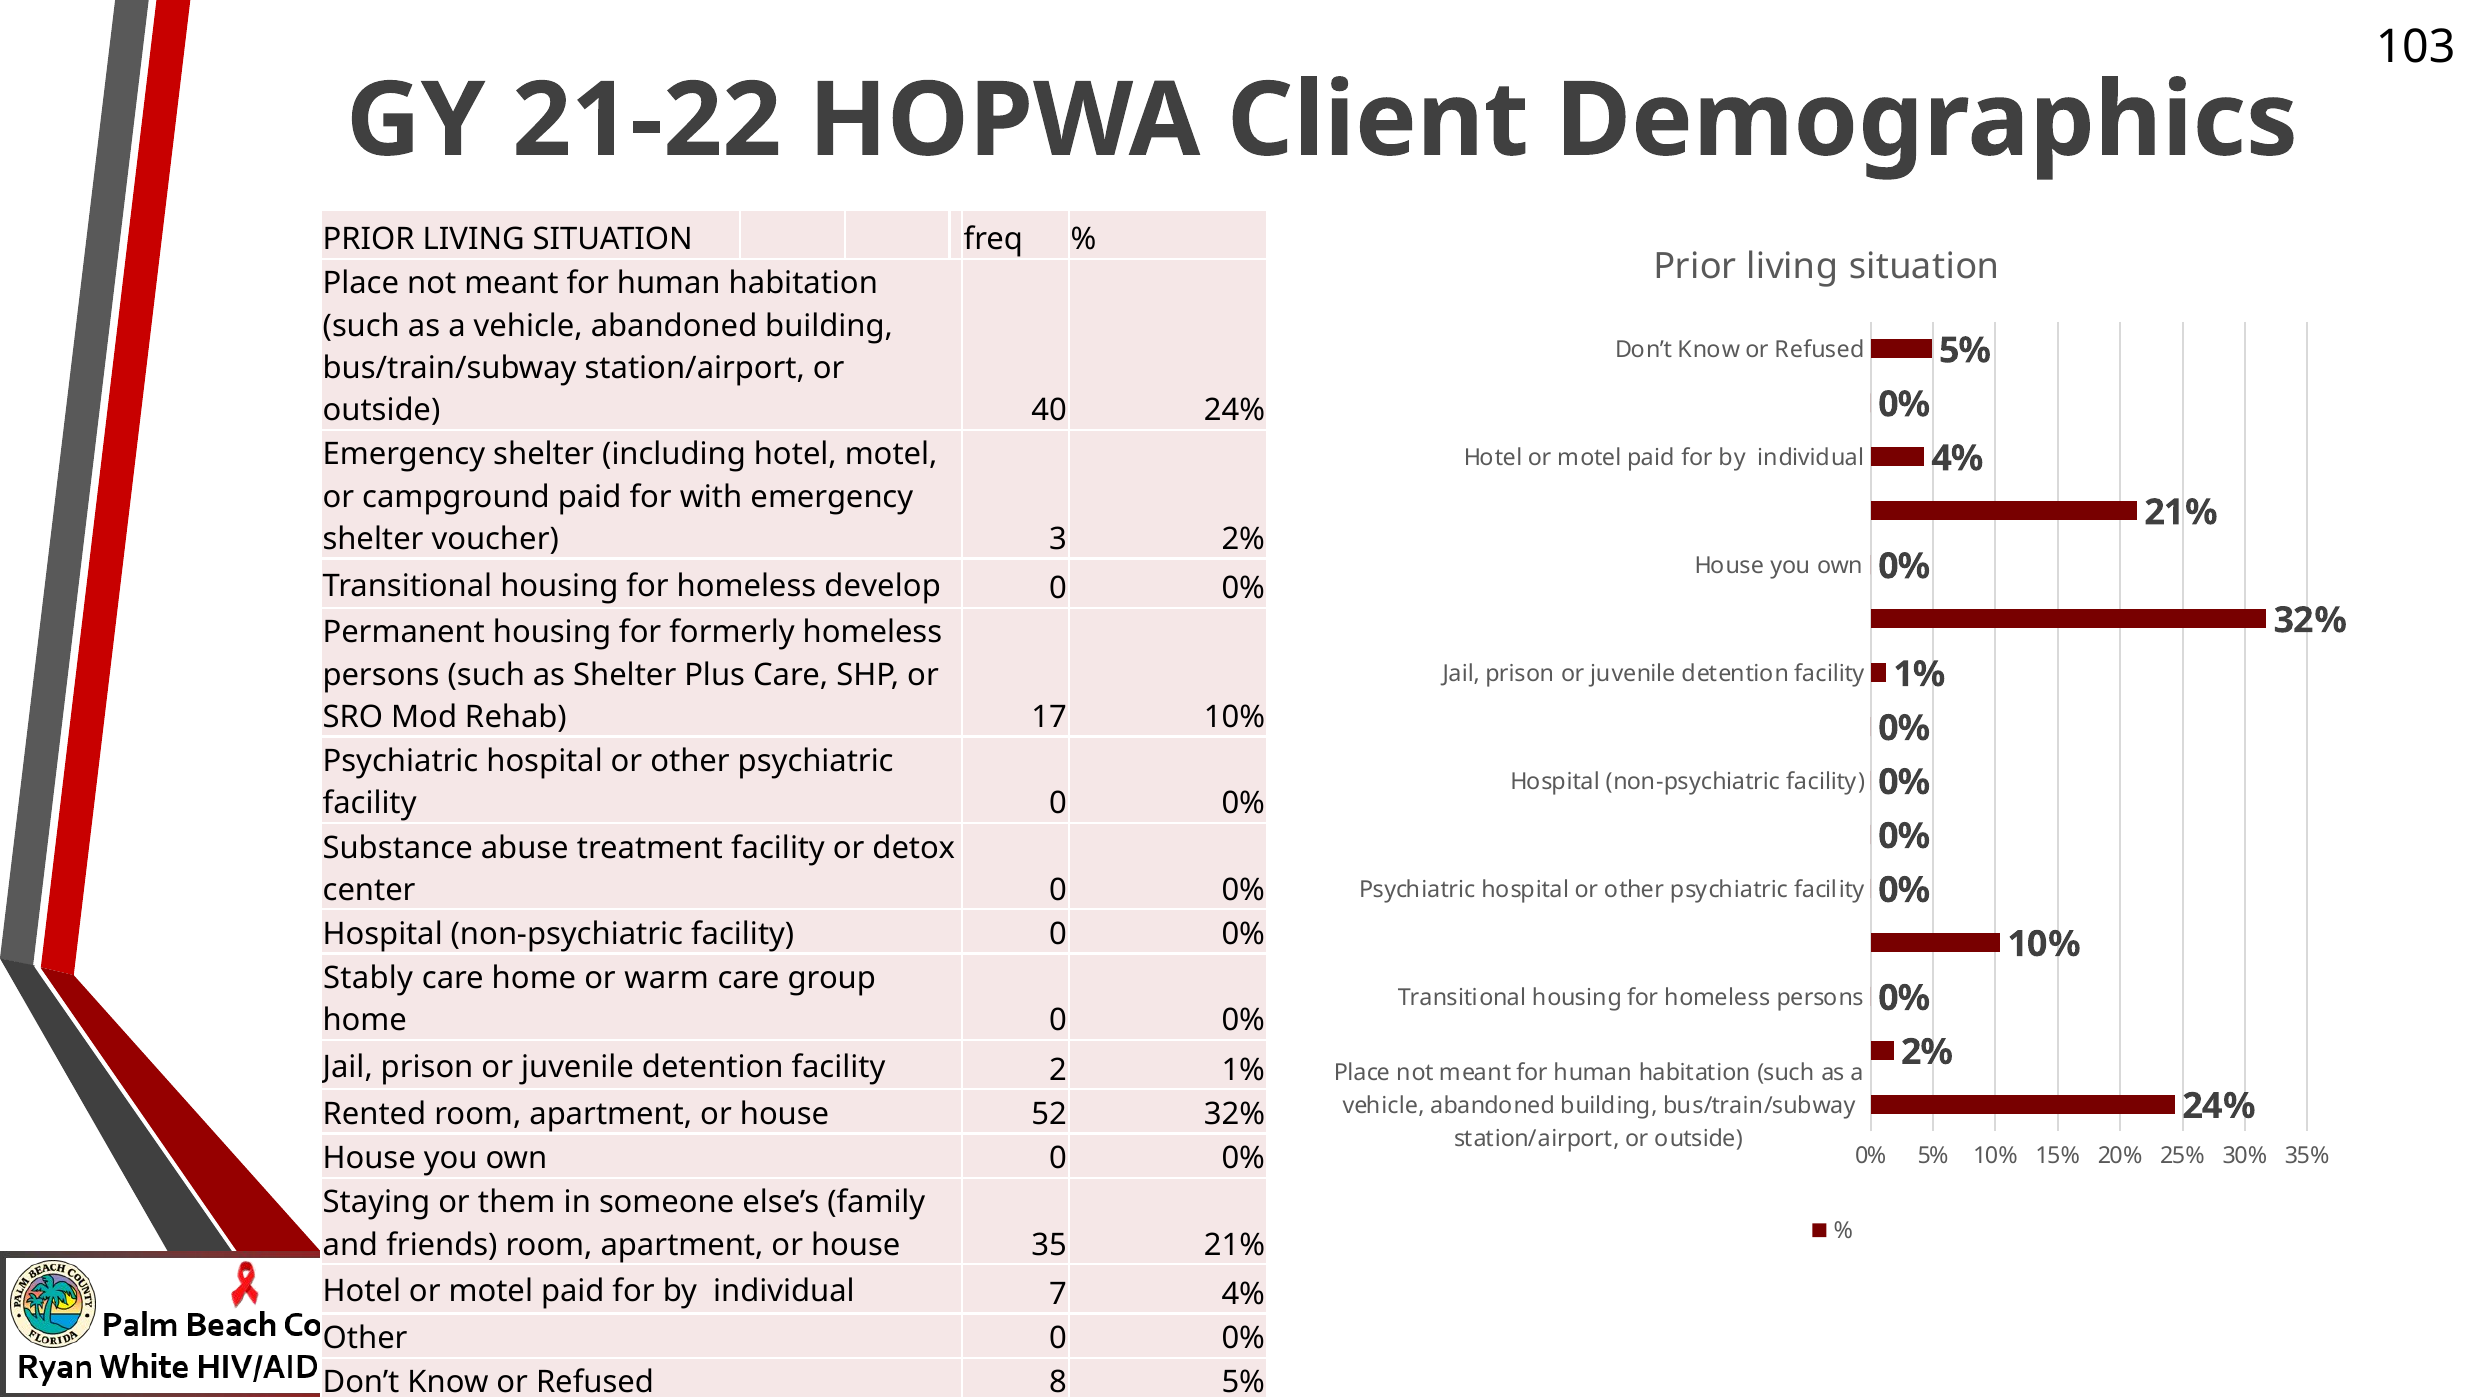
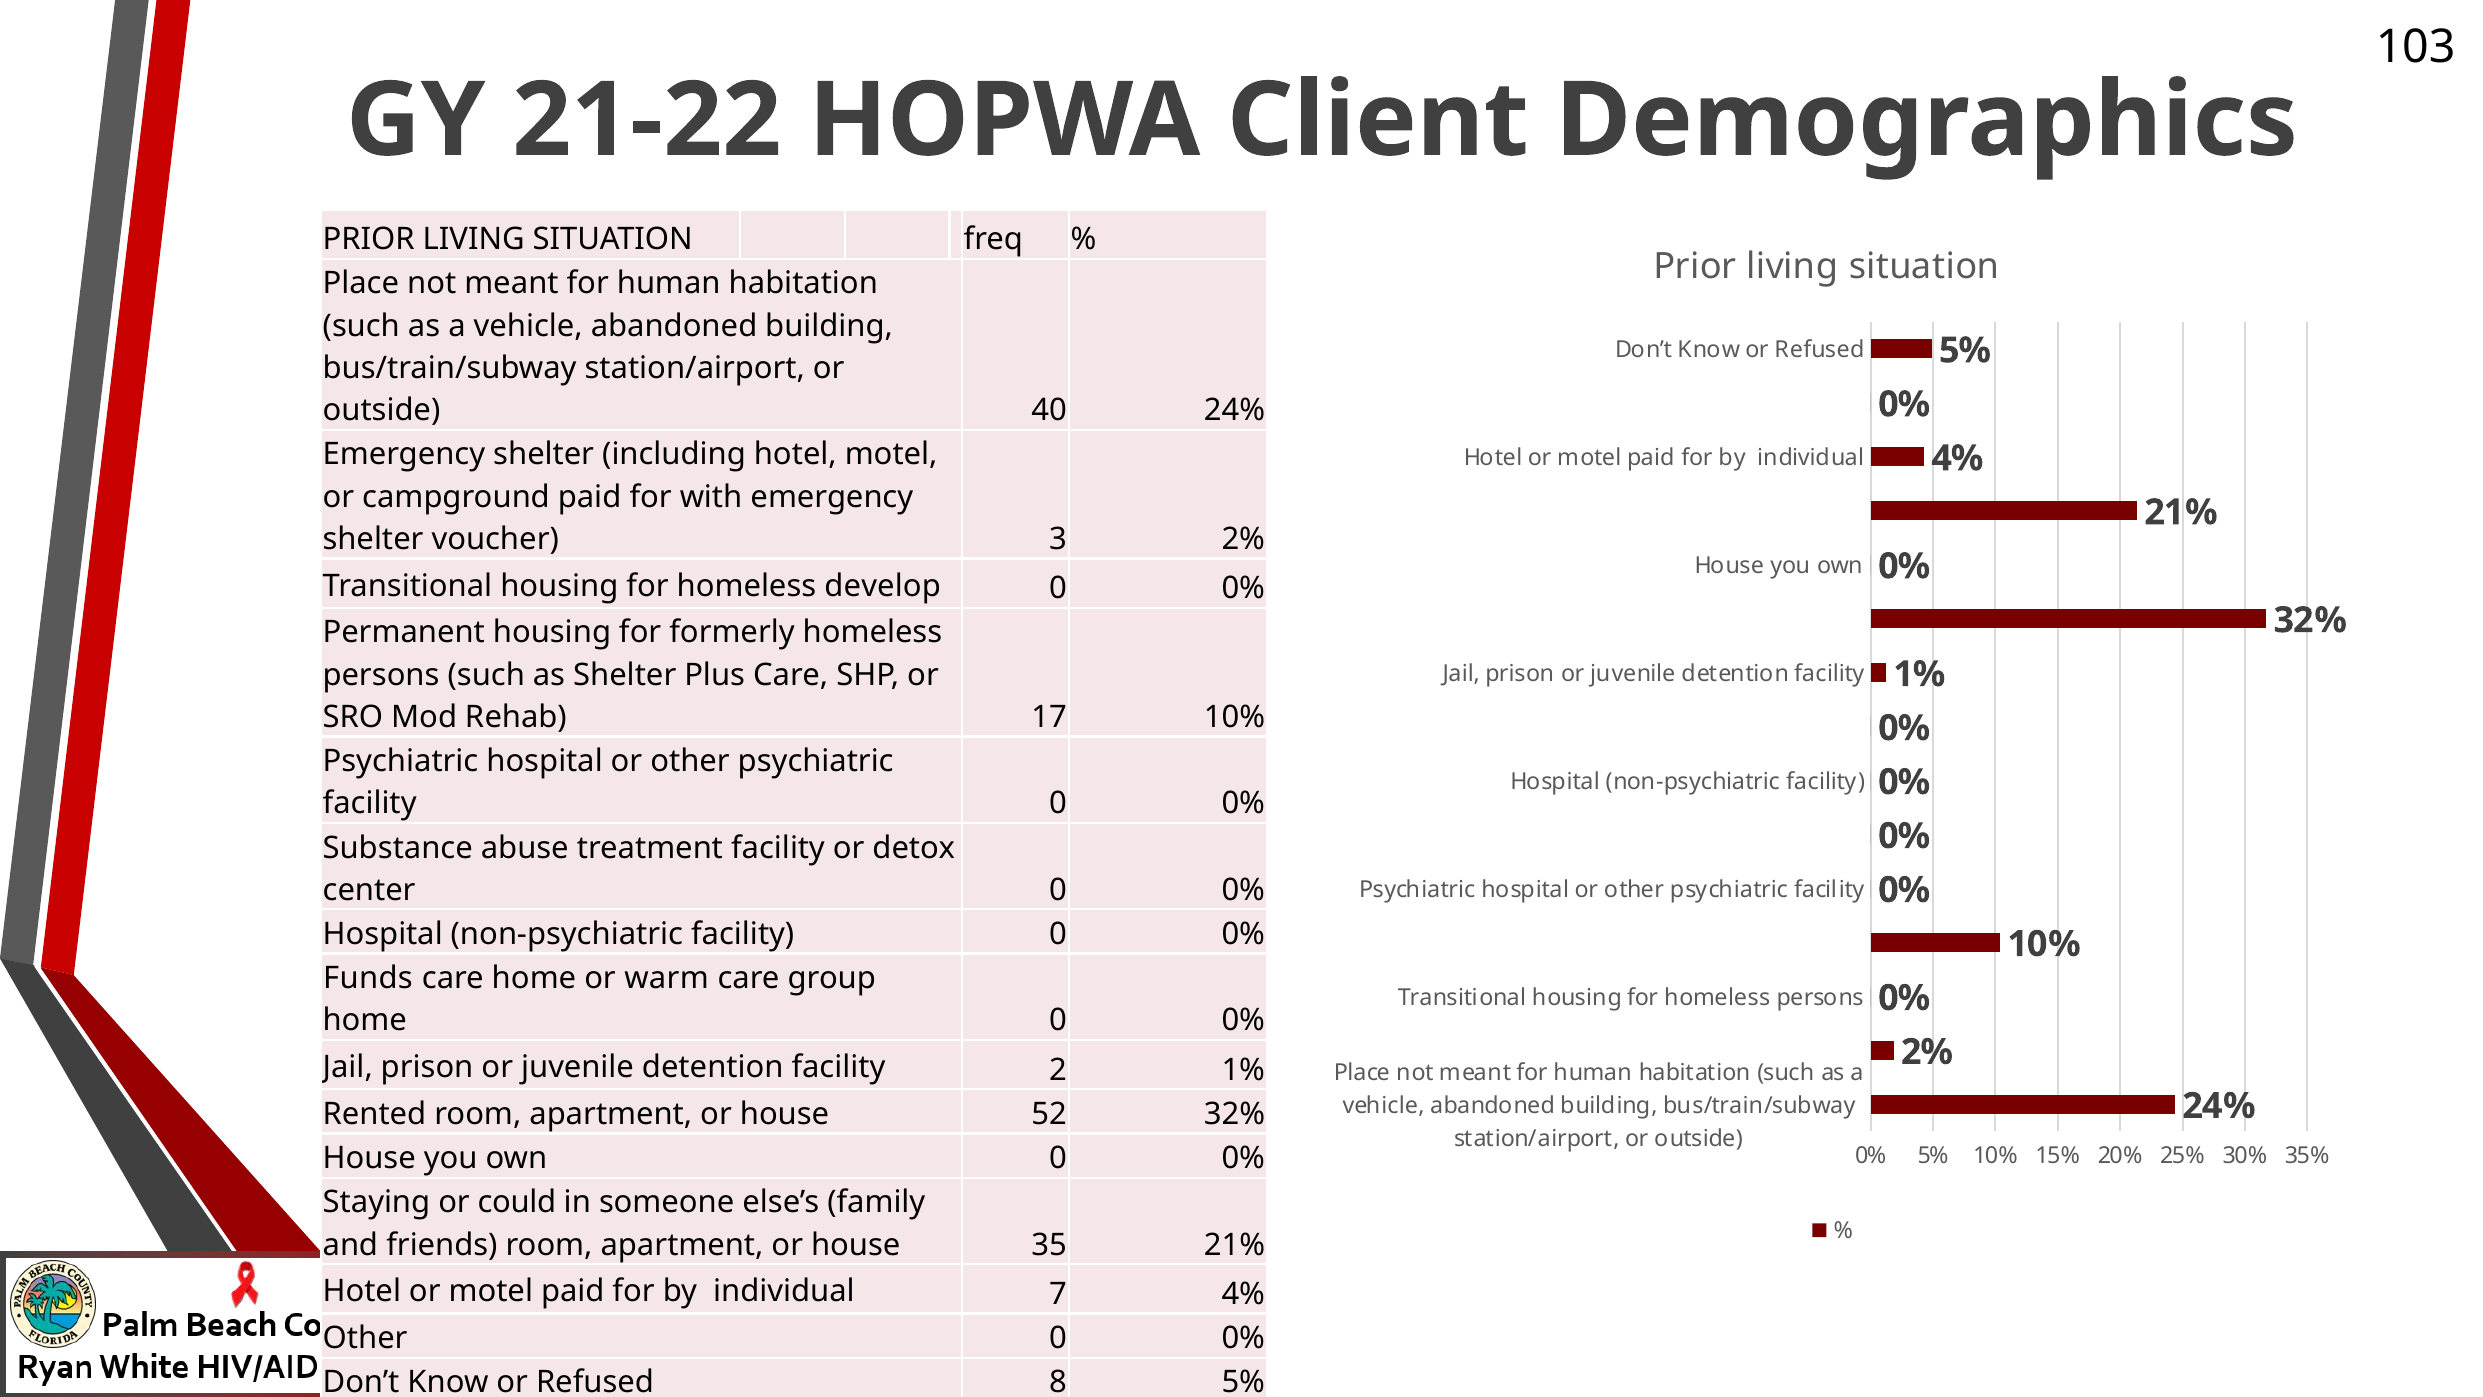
Stably: Stably -> Funds (368, 978)
them: them -> could (517, 1202)
